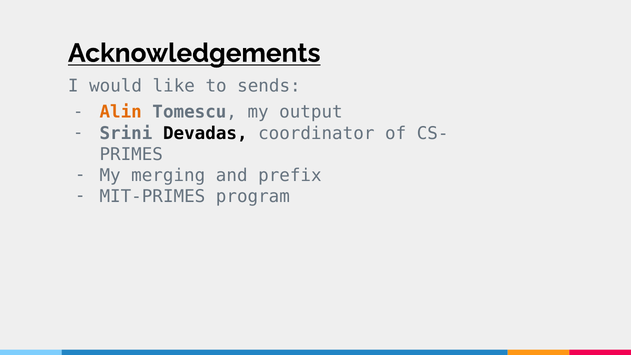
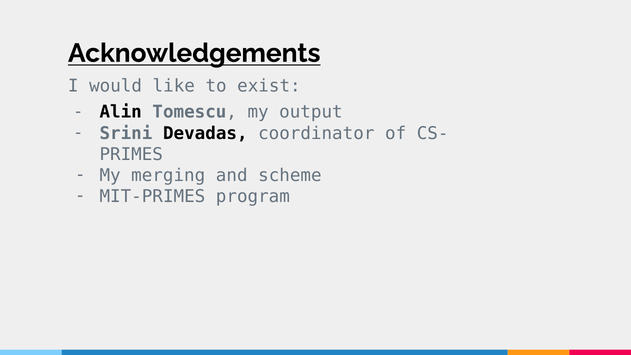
sends: sends -> exist (269, 86)
Alin colour: orange -> black (121, 112)
prefix: prefix -> scheme (290, 175)
